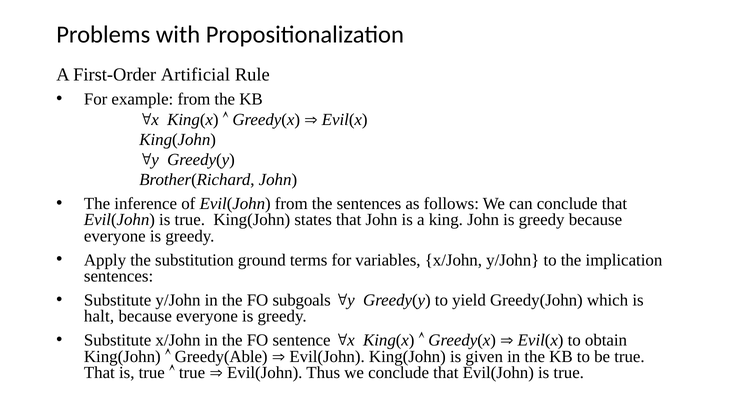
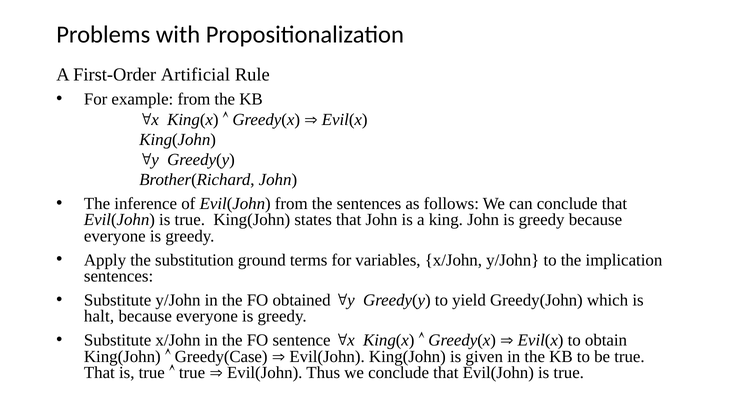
subgoals: subgoals -> obtained (302, 300)
Greedy(Able: Greedy(Able -> Greedy(Case (221, 357)
